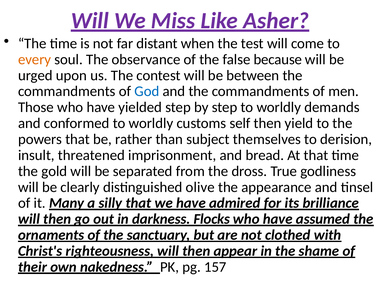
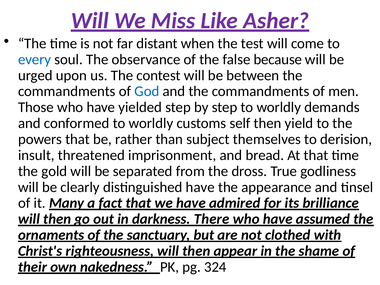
every colour: orange -> blue (35, 59)
distinguished olive: olive -> have (200, 187)
silly: silly -> fact (110, 203)
Flocks: Flocks -> There (212, 219)
157: 157 -> 324 (215, 267)
